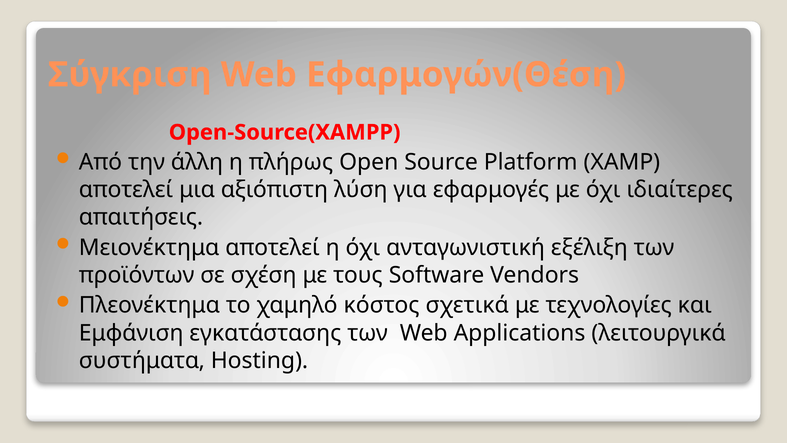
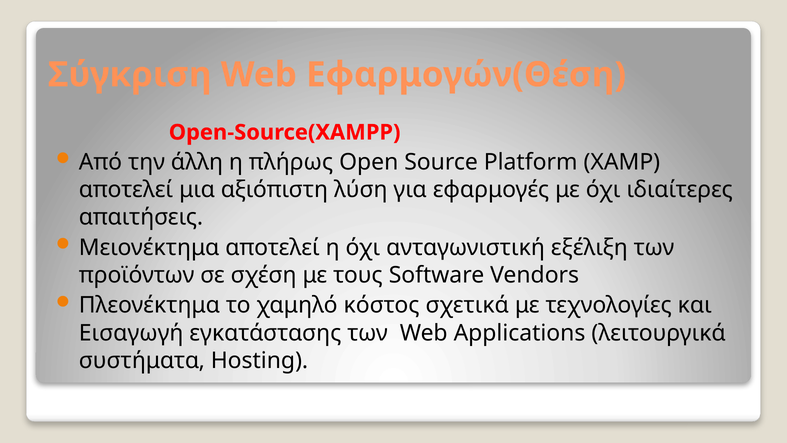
Εμφάνιση: Εμφάνιση -> Εισαγωγή (131, 333)
